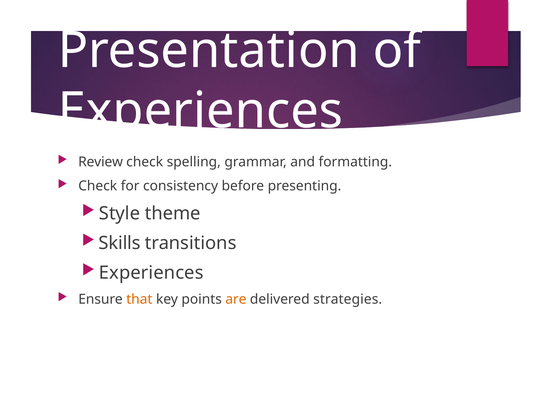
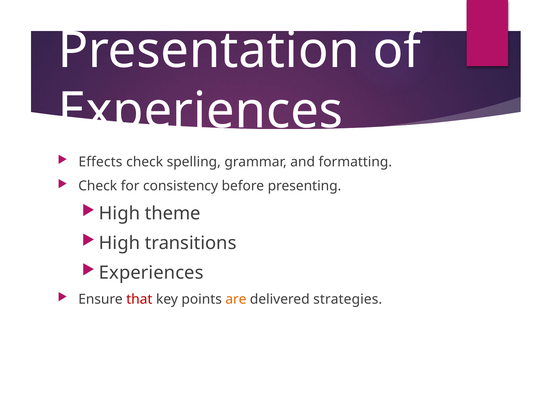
Review: Review -> Effects (100, 162)
Style: Style -> High (119, 213)
Skills: Skills -> High (119, 243)
that colour: orange -> red (139, 299)
